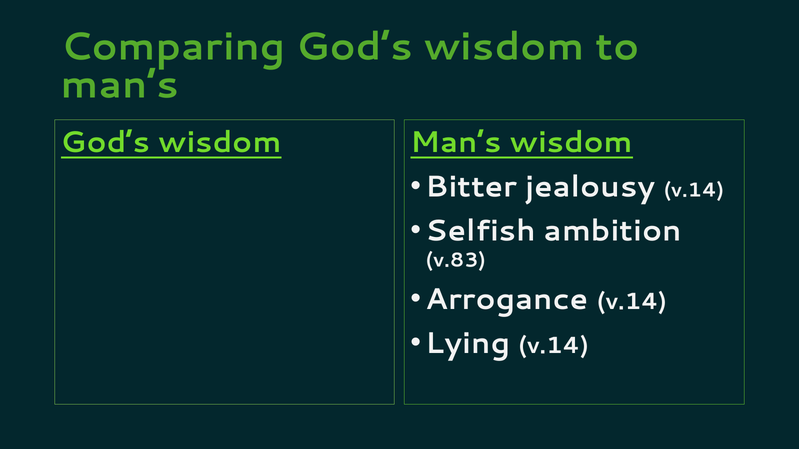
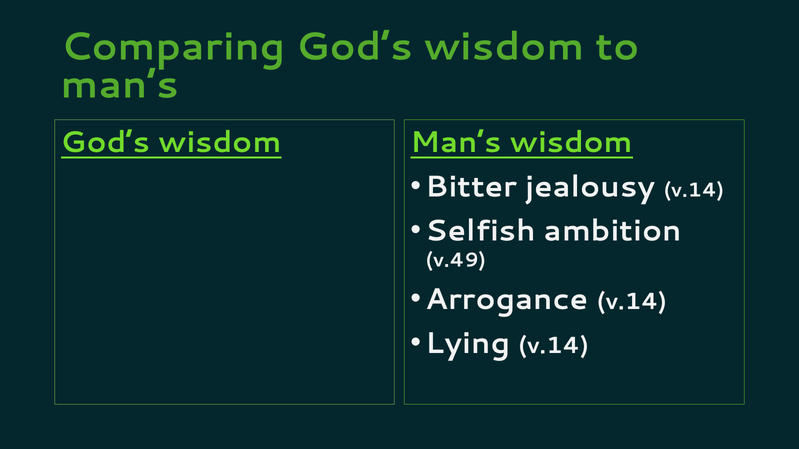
v.83: v.83 -> v.49 (456, 261)
